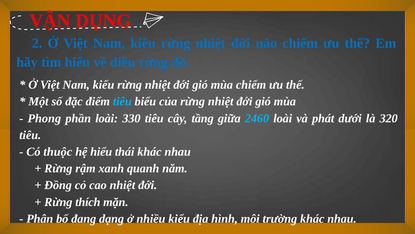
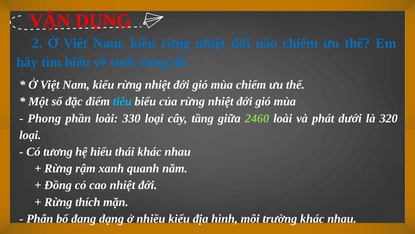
điều: điều -> sinh (123, 62)
330 tiêu: tiêu -> loại (154, 118)
2460 colour: light blue -> light green (257, 118)
tiêu: tiêu -> loại (30, 135)
thuộc: thuộc -> tương (58, 151)
